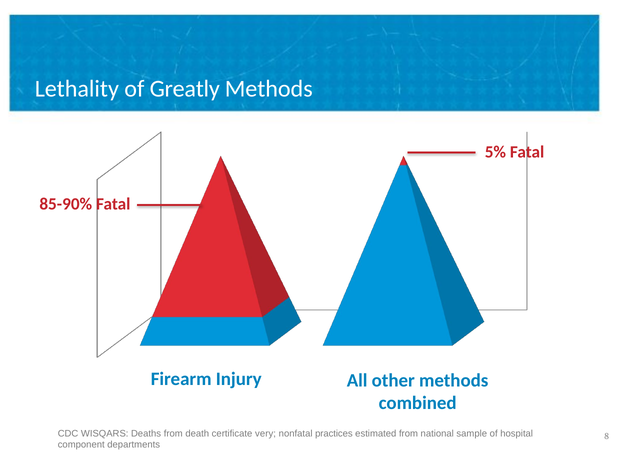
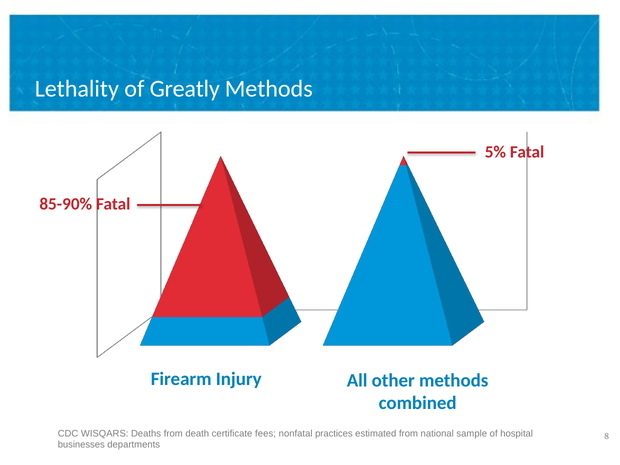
very: very -> fees (266, 433)
component: component -> businesses (81, 445)
